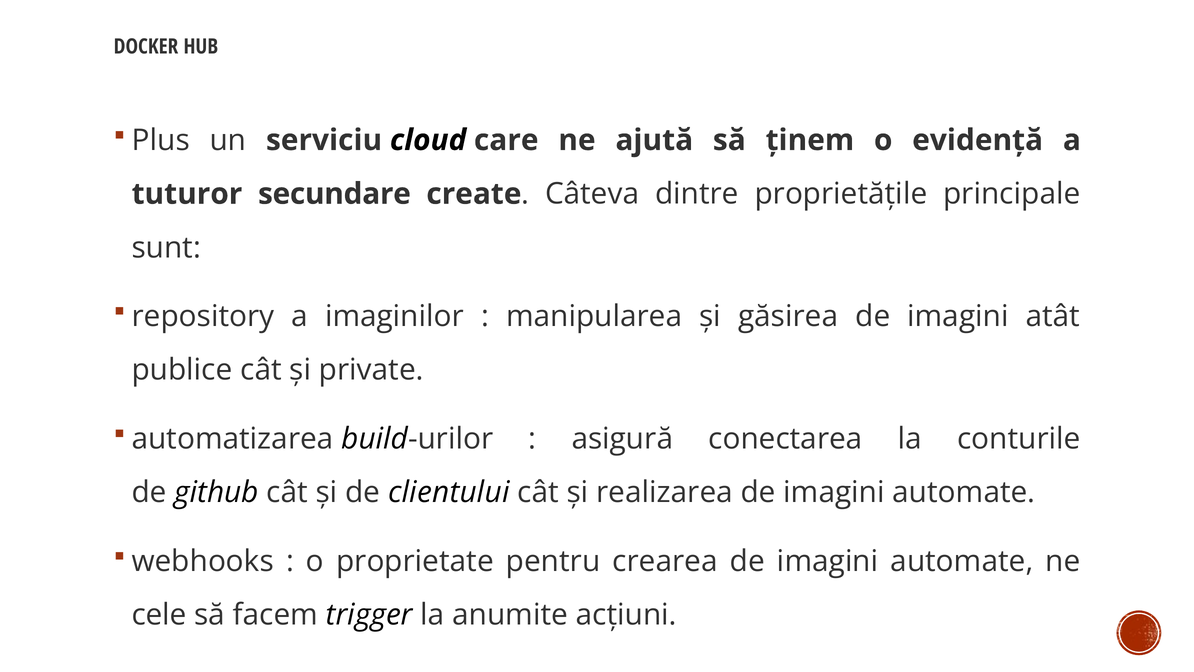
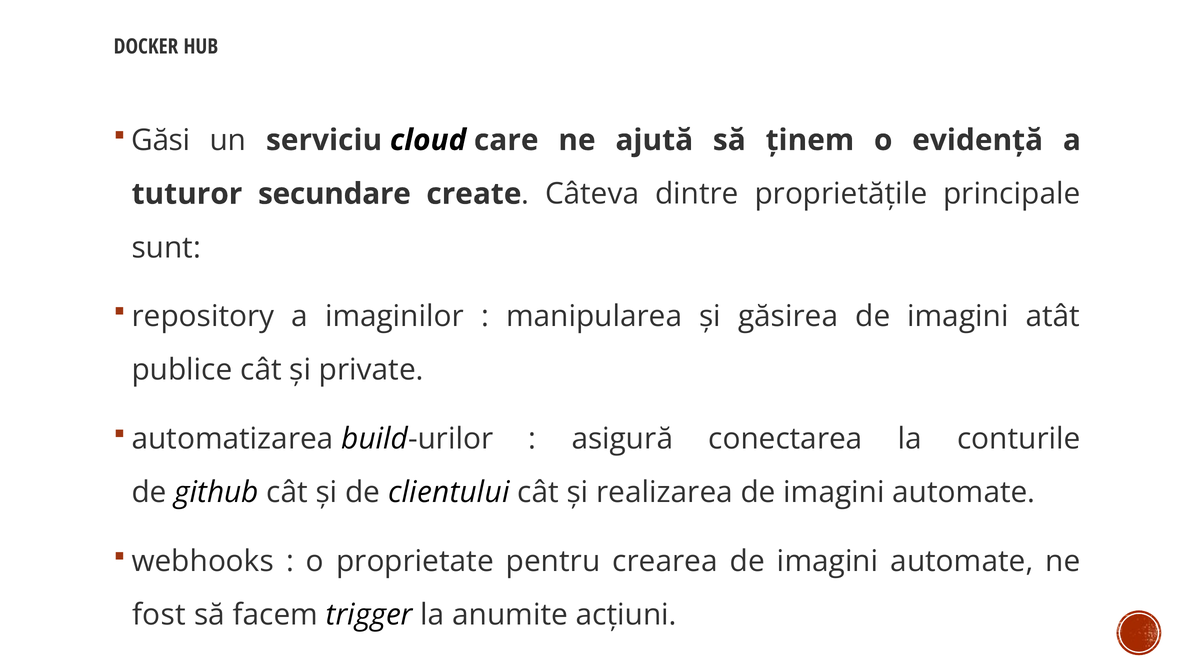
Plus: Plus -> Găsi (161, 140)
cele: cele -> fost (159, 615)
